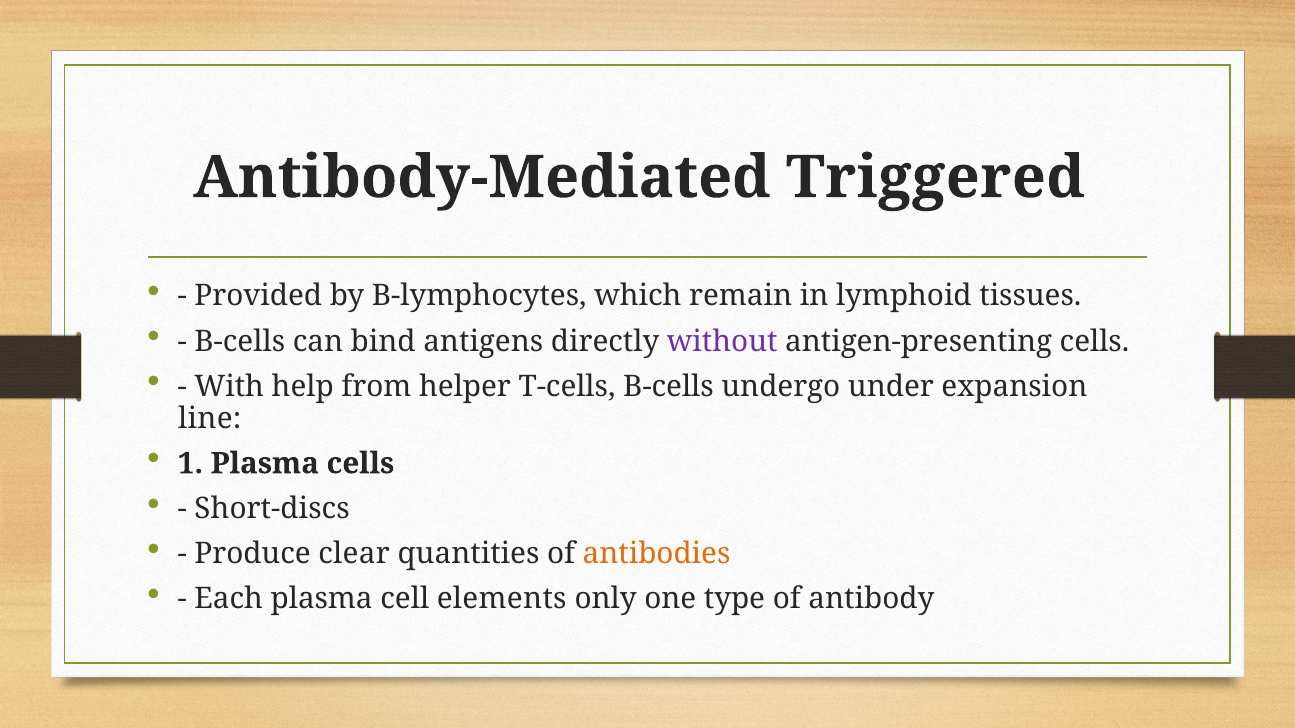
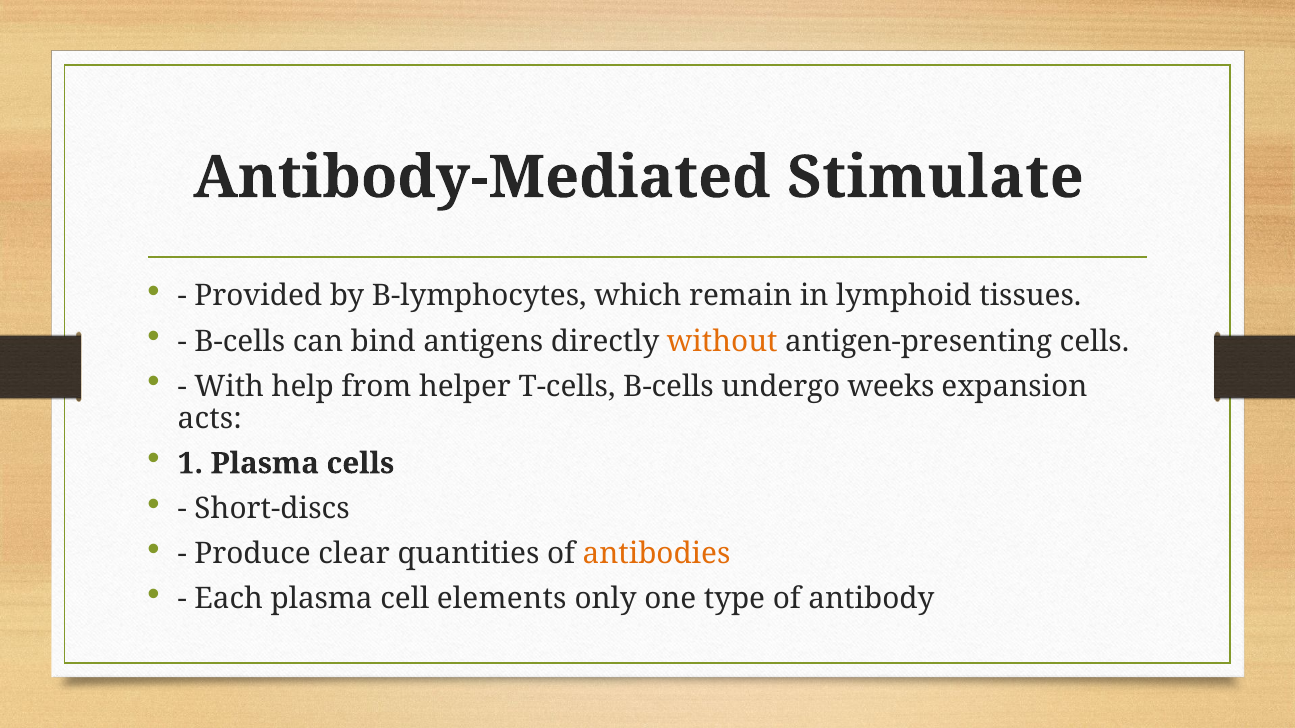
Triggered: Triggered -> Stimulate (935, 178)
without colour: purple -> orange (722, 341)
under: under -> weeks (891, 387)
line: line -> acts (210, 419)
